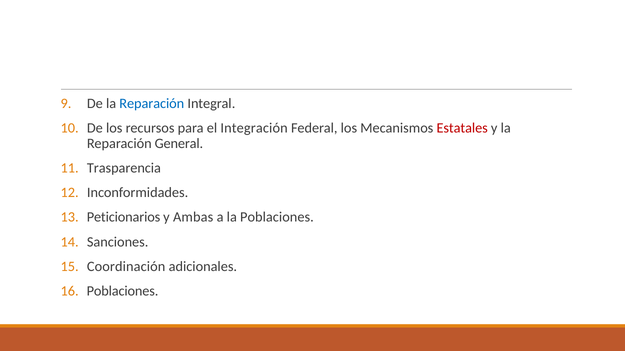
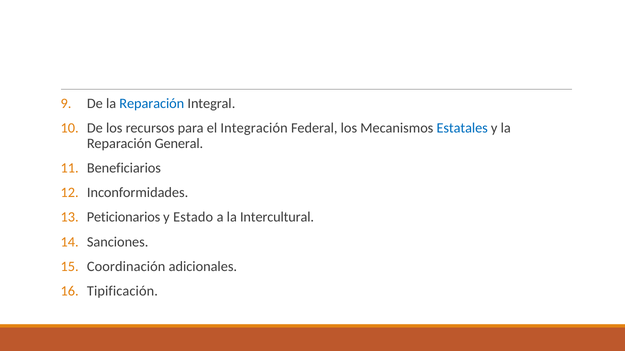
Estatales colour: red -> blue (462, 128)
Trasparencia: Trasparencia -> Beneficiarios (124, 168)
Ambas: Ambas -> Estado (193, 218)
la Poblaciones: Poblaciones -> Intercultural (277, 218)
Poblaciones: Poblaciones -> Tipificación (122, 291)
